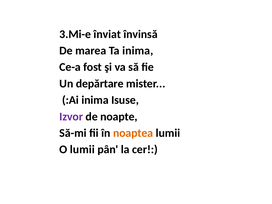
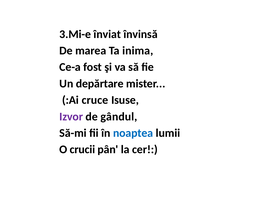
:Ai inima: inima -> cruce (95, 100)
noapte: noapte -> gândul (119, 117)
noaptea colour: orange -> blue (133, 133)
O lumii: lumii -> crucii (82, 150)
